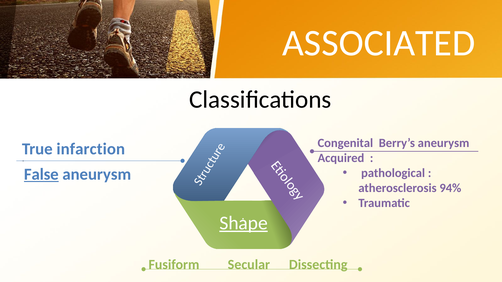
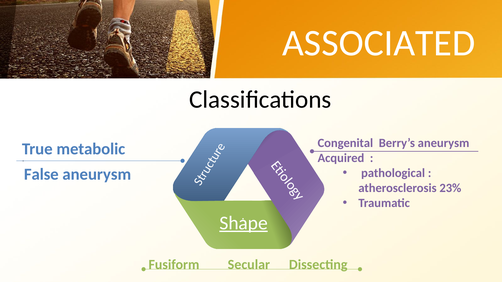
infarction: infarction -> metabolic (91, 149)
False underline: present -> none (41, 174)
94%: 94% -> 23% (450, 188)
